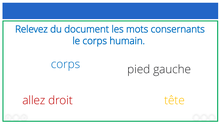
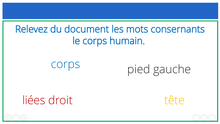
allez: allez -> liées (34, 100)
